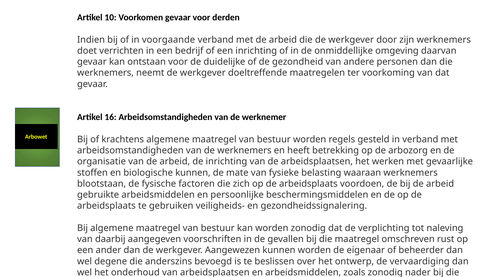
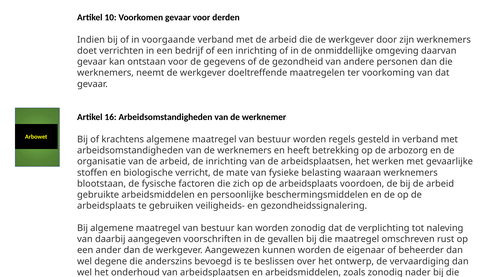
duidelijke: duidelijke -> gegevens (224, 62)
biologische kunnen: kunnen -> verricht (193, 173)
